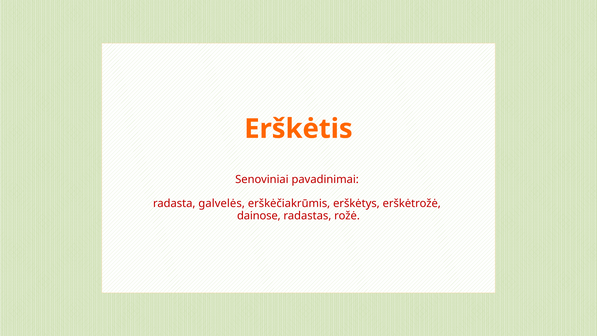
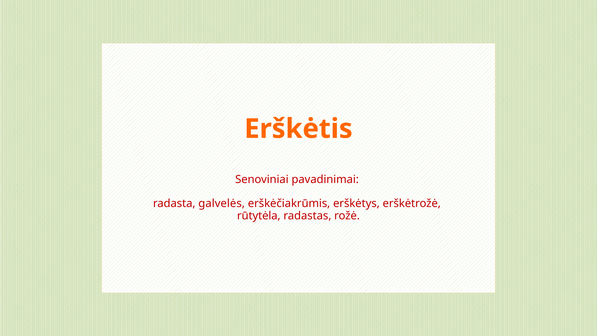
dainose: dainose -> rūtytėla (259, 216)
